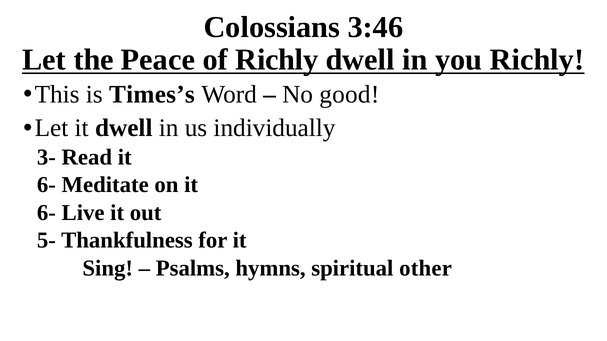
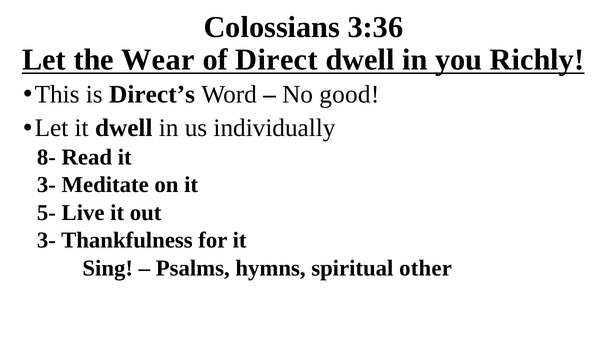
3:46: 3:46 -> 3:36 (375, 27)
Peace: Peace -> Wear (158, 60)
of Richly: Richly -> Direct (277, 60)
Times’s: Times’s -> Direct’s (152, 95)
3-: 3- -> 8- (46, 157)
6-: 6- -> 3- (46, 185)
6-: 6- -> 5- (46, 213)
5-: 5- -> 3- (46, 241)
